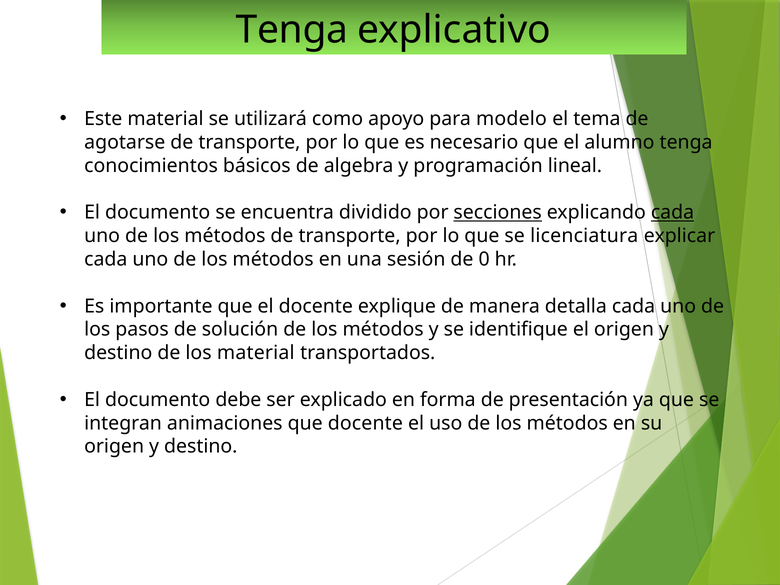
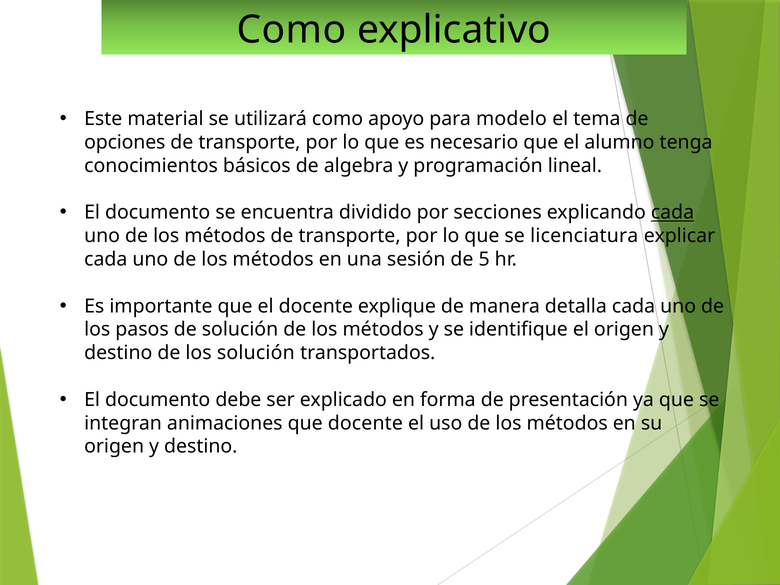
Tenga: Tenga -> Como (292, 30)
agotarse: agotarse -> opciones (125, 142)
secciones underline: present -> none (498, 213)
0: 0 -> 5 (484, 259)
los material: material -> solución (256, 353)
